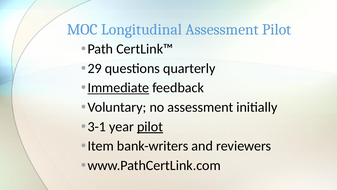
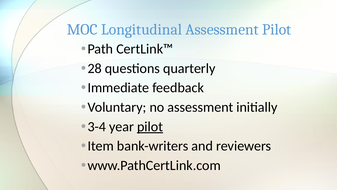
29: 29 -> 28 (95, 68)
Immediate underline: present -> none (118, 88)
3-1: 3-1 -> 3-4 (97, 126)
